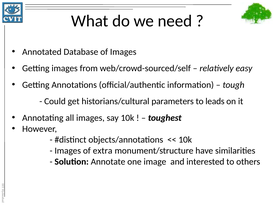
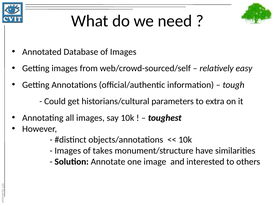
leads: leads -> extra (215, 101)
extra: extra -> takes (103, 151)
